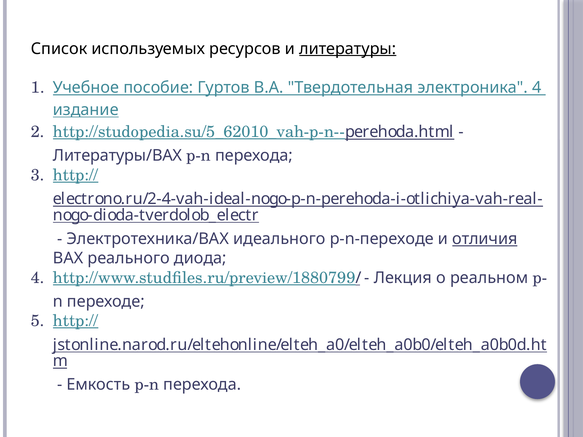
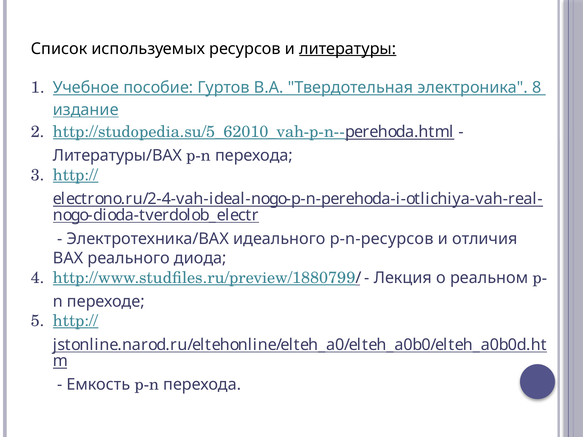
электроника 4: 4 -> 8 (537, 88)
p-n-переходе: p-n-переходе -> p-n-ресурсов (382, 239)
отличия underline: present -> none (485, 239)
